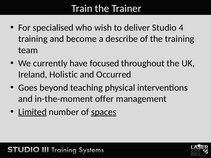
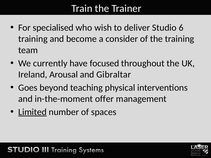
4: 4 -> 6 (181, 28)
describe: describe -> consider (122, 39)
Holistic: Holistic -> Arousal (64, 75)
Occurred: Occurred -> Gibraltar (114, 75)
spaces underline: present -> none (104, 112)
